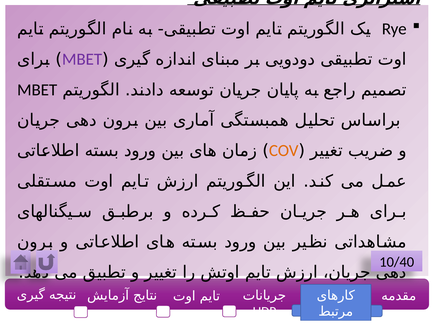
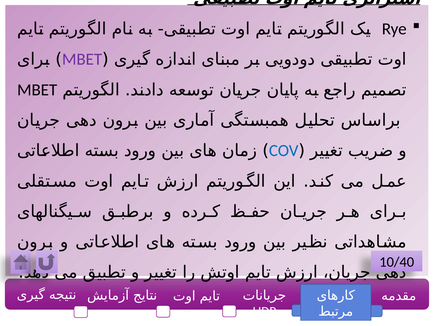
COV colour: orange -> blue (284, 151)
